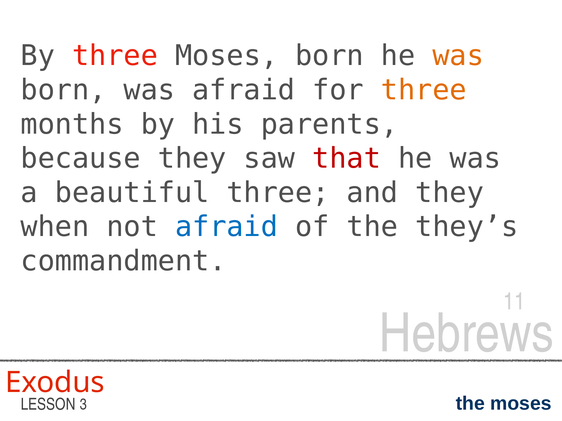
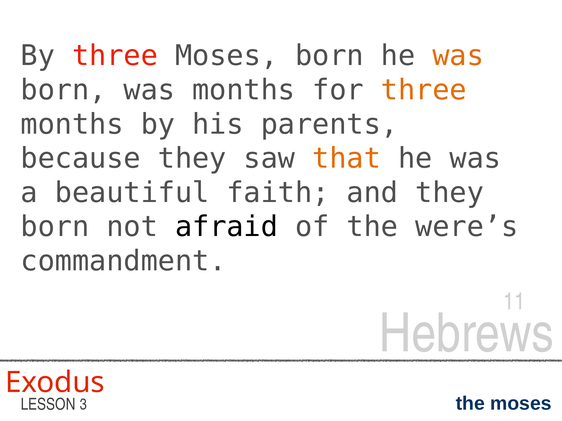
was afraid: afraid -> months (244, 90)
that colour: red -> orange (347, 159)
beautiful three: three -> faith (278, 193)
when: when -> born (55, 227)
afraid colour: blue -> black (227, 227)
they’s: they’s -> were’s (467, 227)
